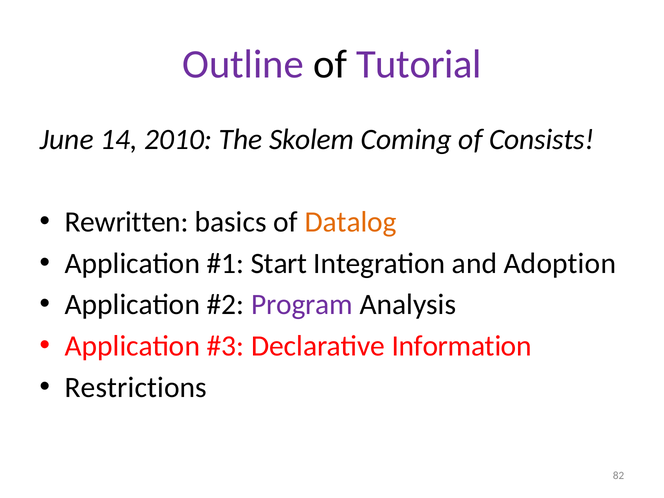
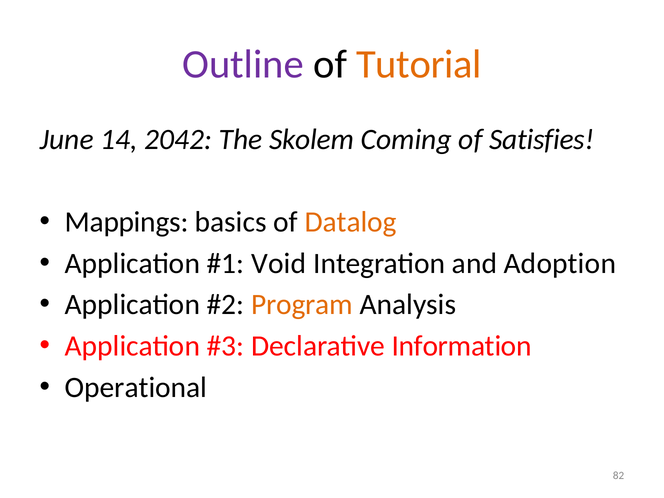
Tutorial colour: purple -> orange (419, 64)
2010: 2010 -> 2042 (178, 139)
Consists: Consists -> Satisfies (542, 139)
Rewritten: Rewritten -> Mappings (127, 222)
Start: Start -> Void (279, 263)
Program colour: purple -> orange (302, 305)
Restrictions: Restrictions -> Operational (136, 387)
